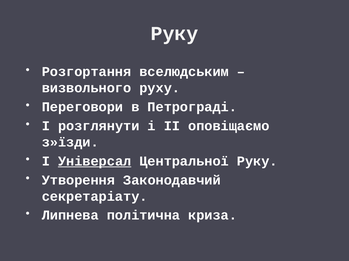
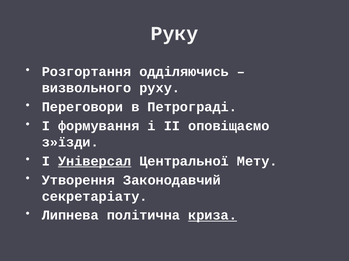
вселюдським: вселюдським -> одділяючись (184, 72)
розглянути: розглянути -> формування (99, 126)
Центральної Руку: Руку -> Мету (257, 162)
криза underline: none -> present (213, 216)
